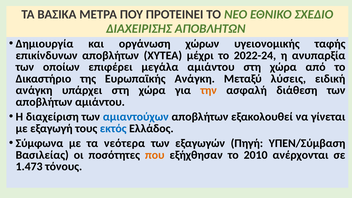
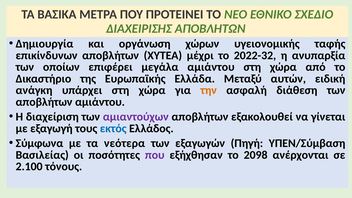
2022-24: 2022-24 -> 2022-32 (255, 55)
Ευρωπαϊκής Ανάγκη: Ανάγκη -> Ελλάδα (195, 79)
λύσεις: λύσεις -> αυτών (288, 79)
αμιαντούχων colour: blue -> purple (136, 117)
που colour: orange -> purple (155, 155)
2010: 2010 -> 2098 (256, 155)
1.473: 1.473 -> 2.100 (29, 167)
